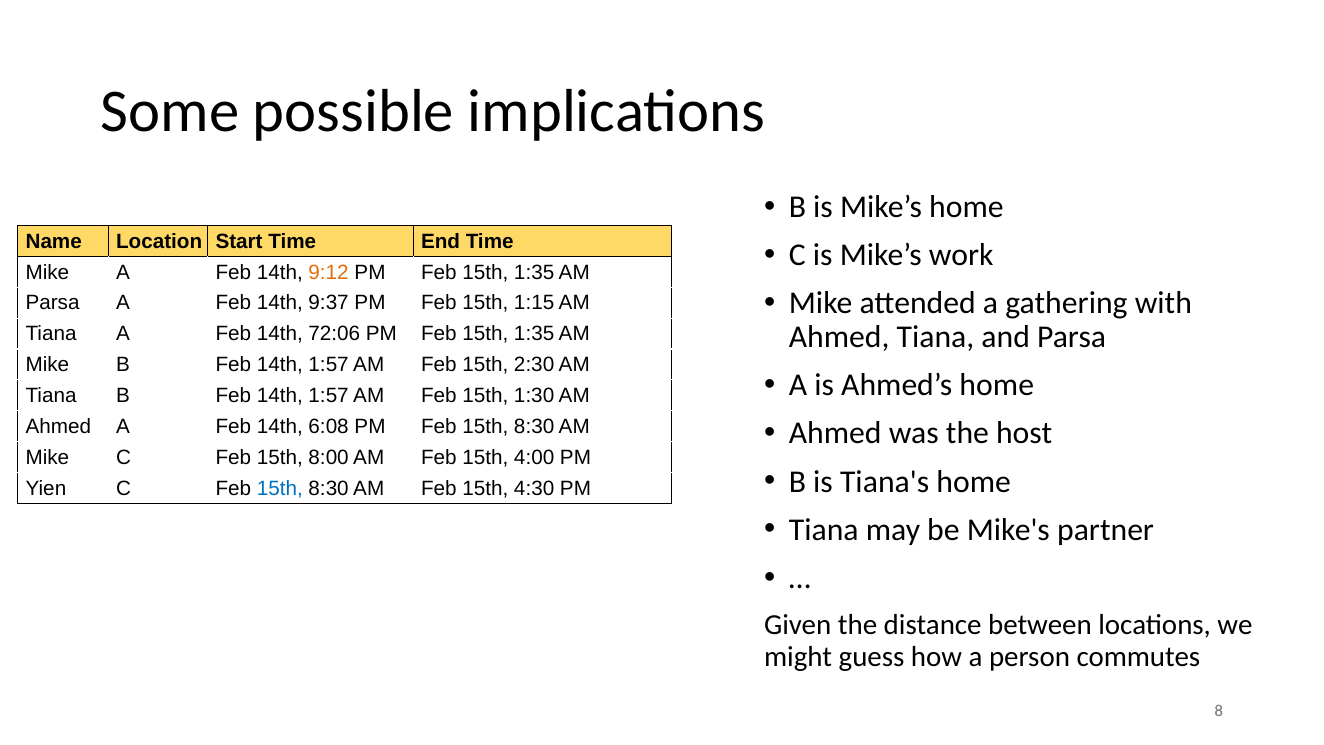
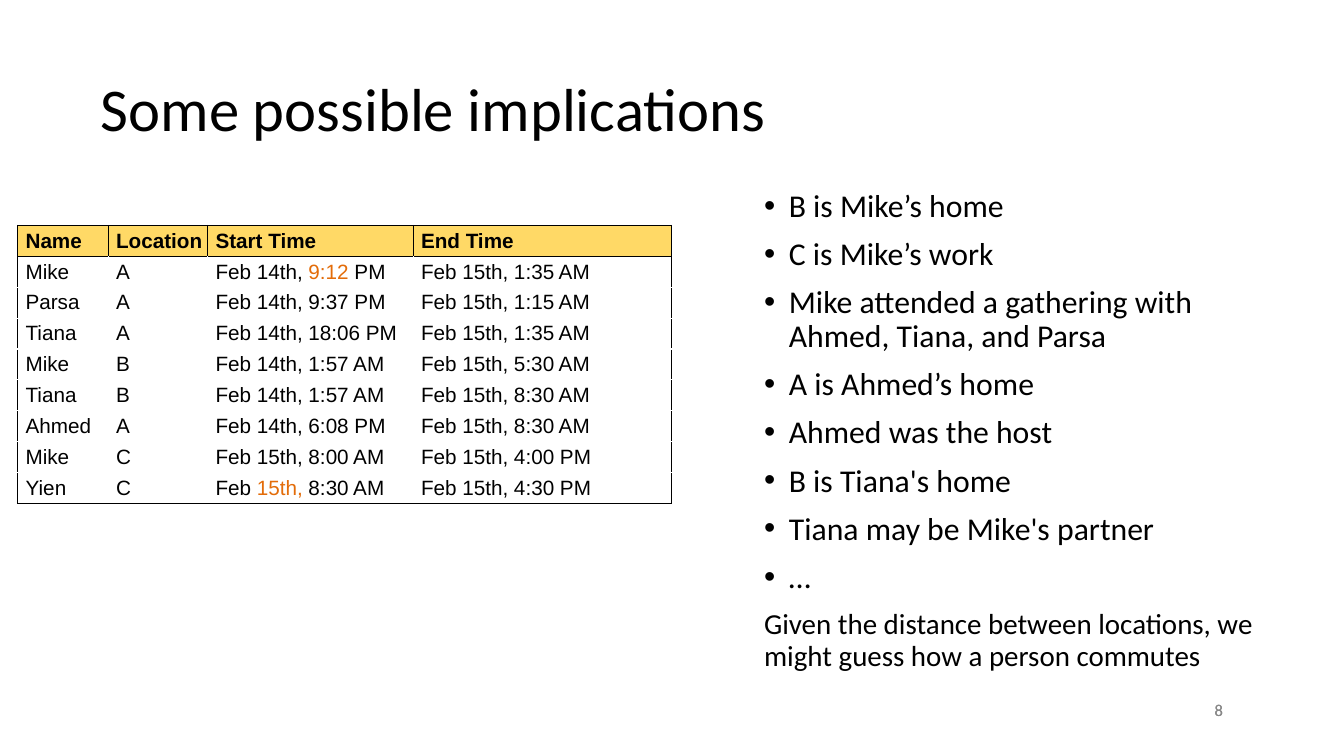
72:06: 72:06 -> 18:06 (334, 334)
2:30: 2:30 -> 5:30 (534, 365)
AM Feb 15th 1:30: 1:30 -> 8:30 (534, 395)
15th colour: blue -> orange (280, 488)
